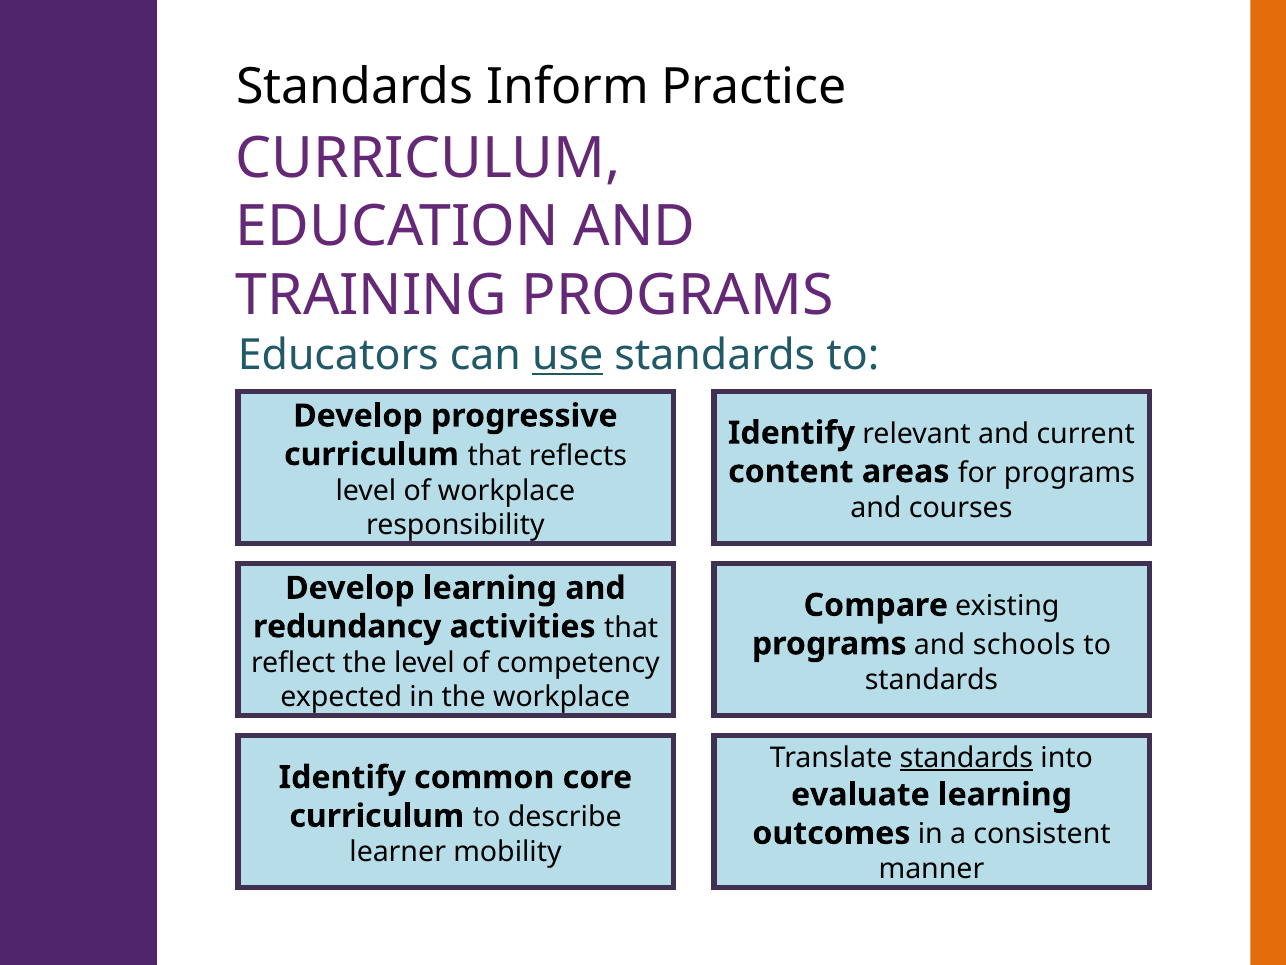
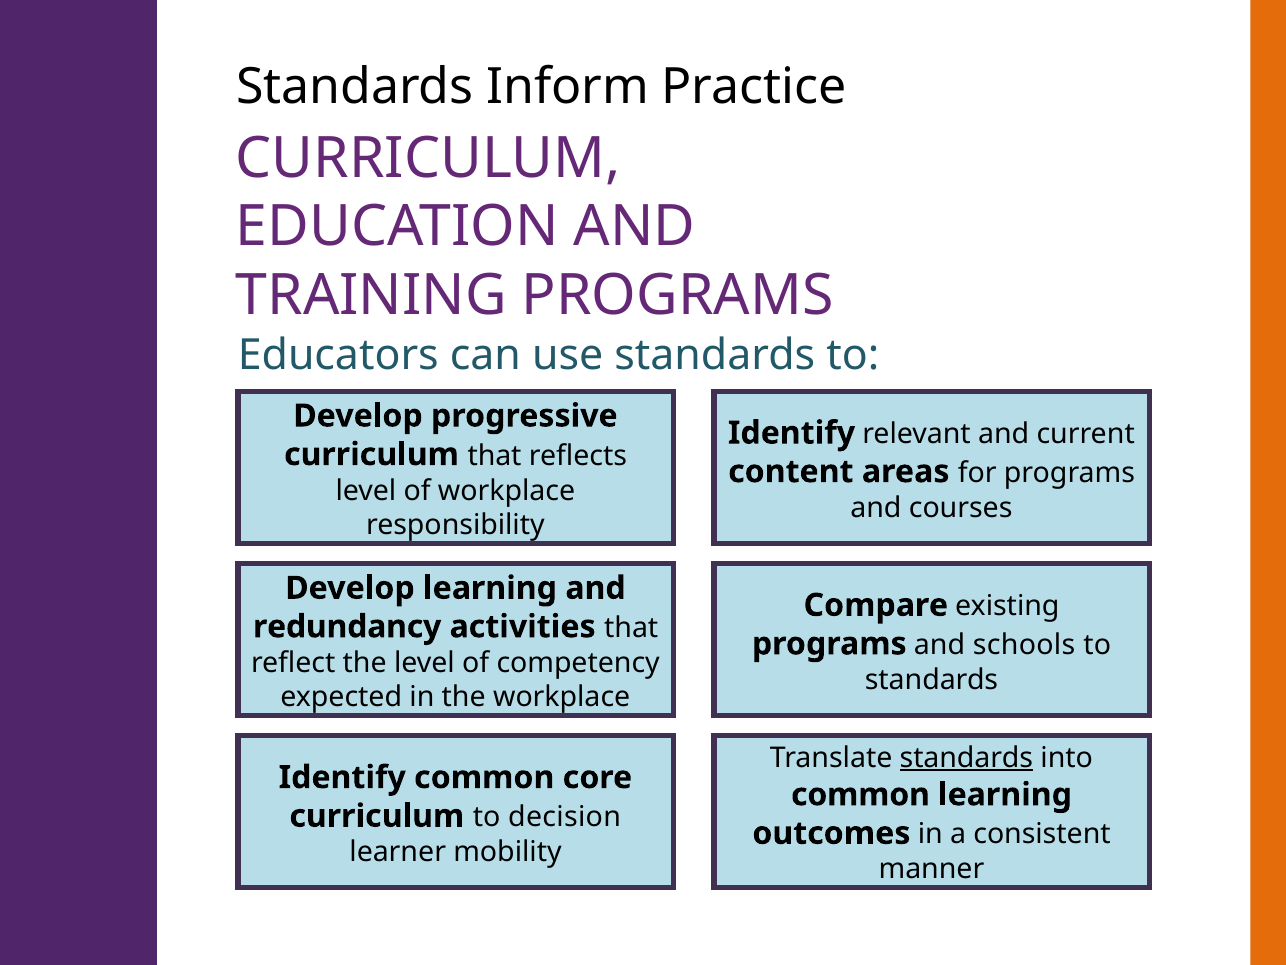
use underline: present -> none (568, 355)
evaluate: evaluate -> common (860, 794)
describe: describe -> decision (565, 817)
